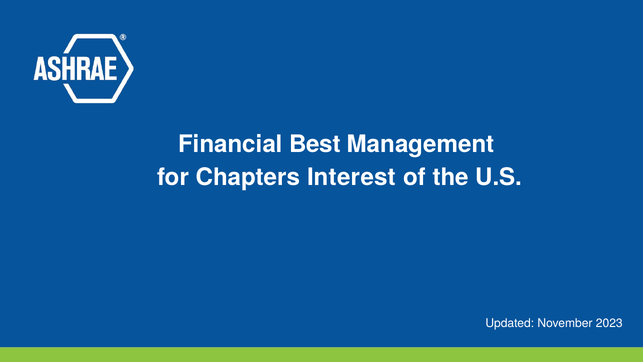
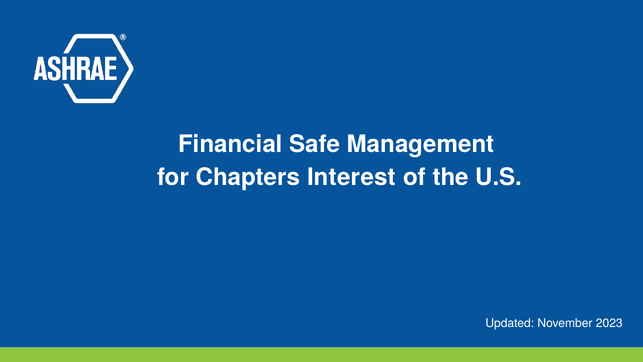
Best: Best -> Safe (315, 144)
